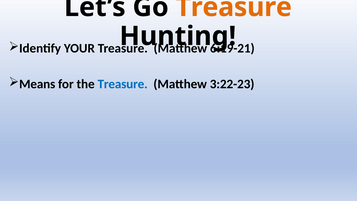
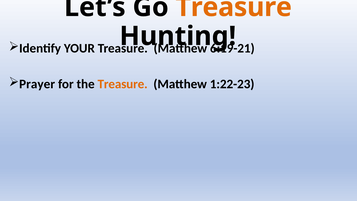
Means: Means -> Prayer (37, 84)
Treasure colour: blue -> orange (123, 84)
3:22-23: 3:22-23 -> 1:22-23 (232, 84)
